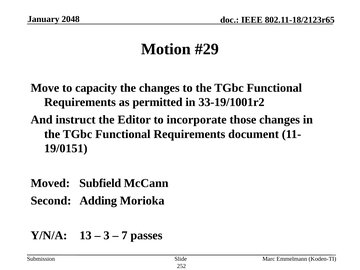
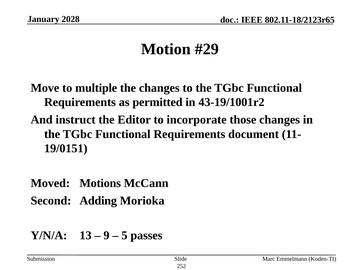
2048: 2048 -> 2028 (71, 19)
capacity: capacity -> multiple (96, 88)
33-19/1001r2: 33-19/1001r2 -> 43-19/1001r2 (231, 102)
Subfield: Subfield -> Motions (100, 183)
3: 3 -> 9 (106, 235)
7: 7 -> 5 (124, 235)
